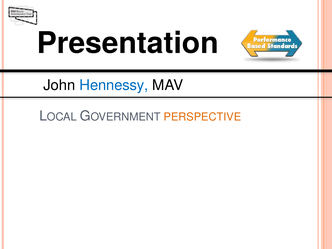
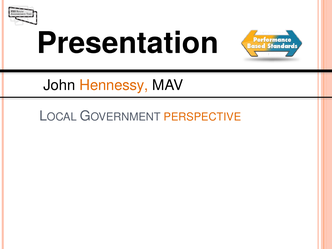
Hennessy colour: blue -> orange (114, 85)
